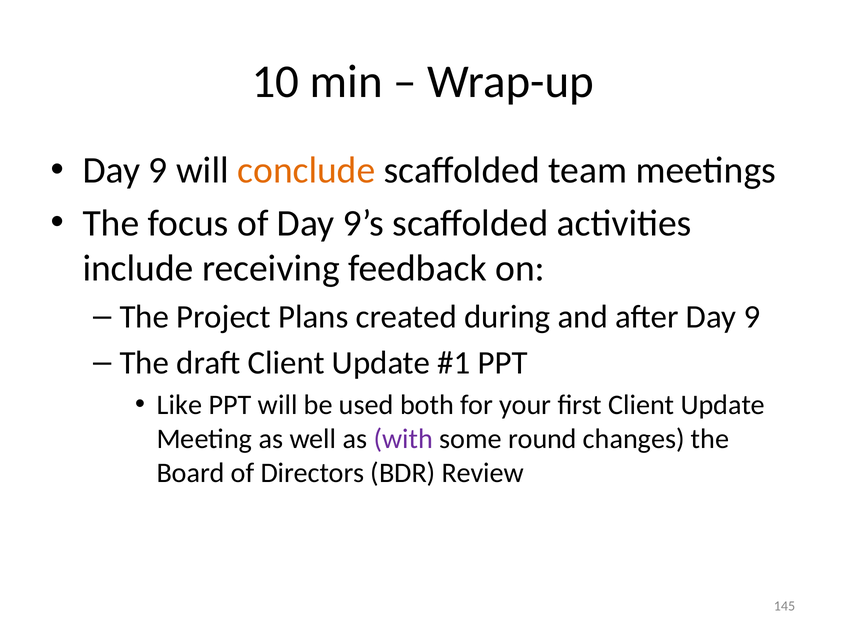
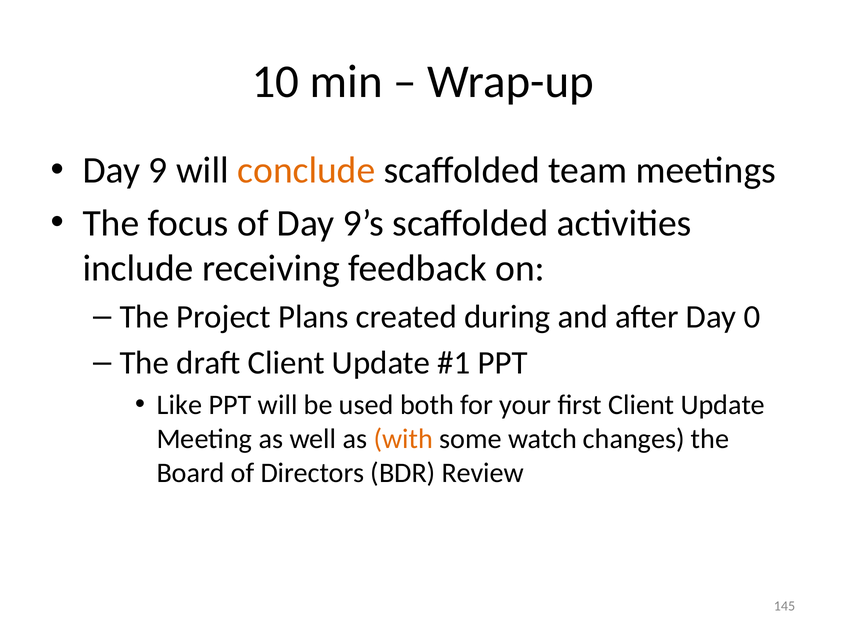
after Day 9: 9 -> 0 (752, 317)
with colour: purple -> orange (403, 439)
round: round -> watch (542, 439)
